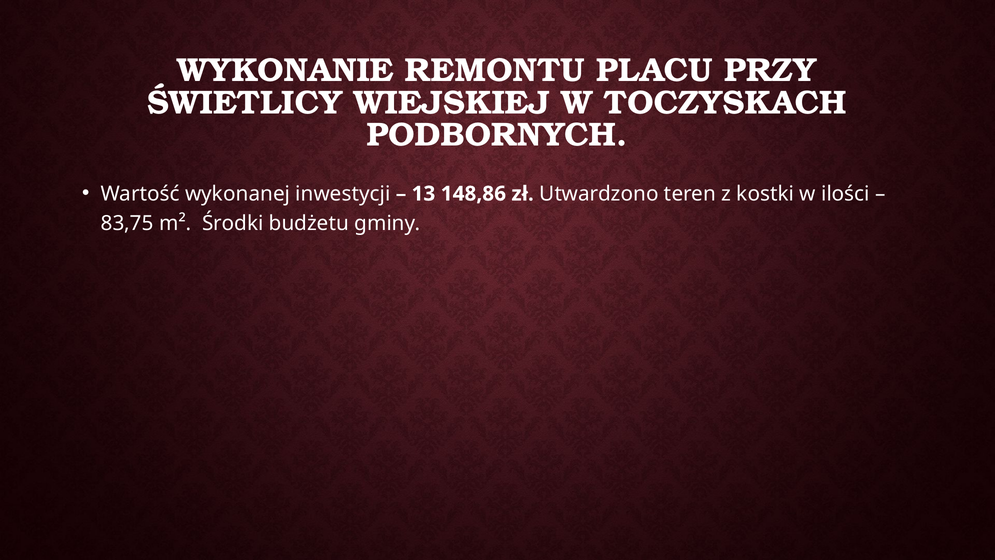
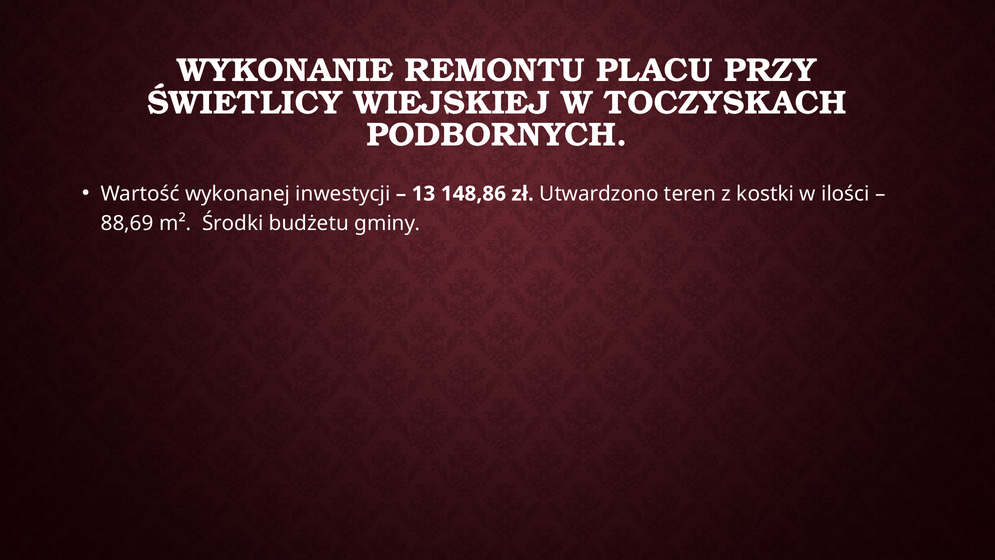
83,75: 83,75 -> 88,69 (127, 223)
